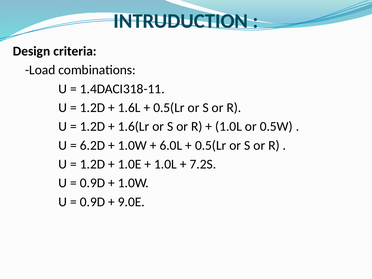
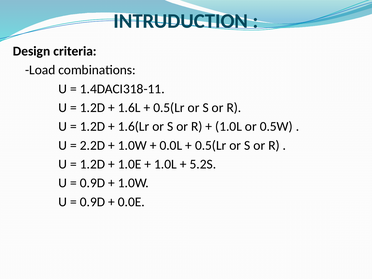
6.2D: 6.2D -> 2.2D (92, 145)
6.0L: 6.0L -> 0.0L (171, 145)
7.2S: 7.2S -> 5.2S (203, 164)
9.0E: 9.0E -> 0.0E (131, 202)
